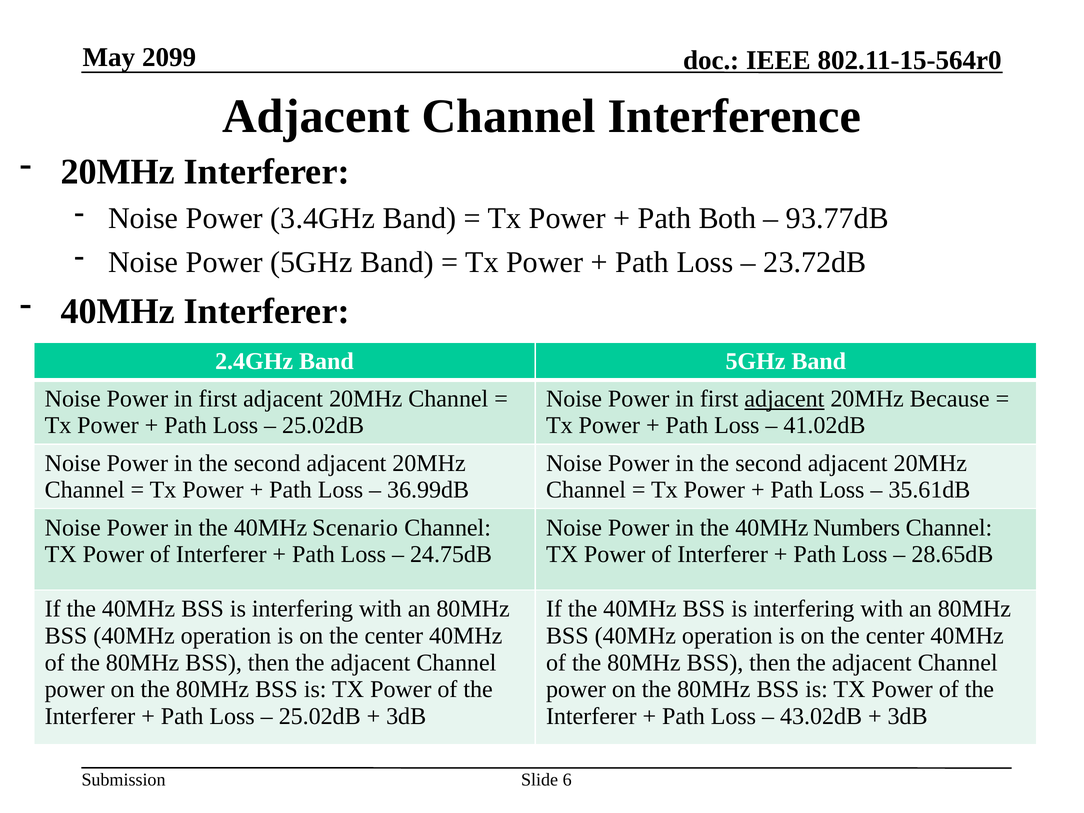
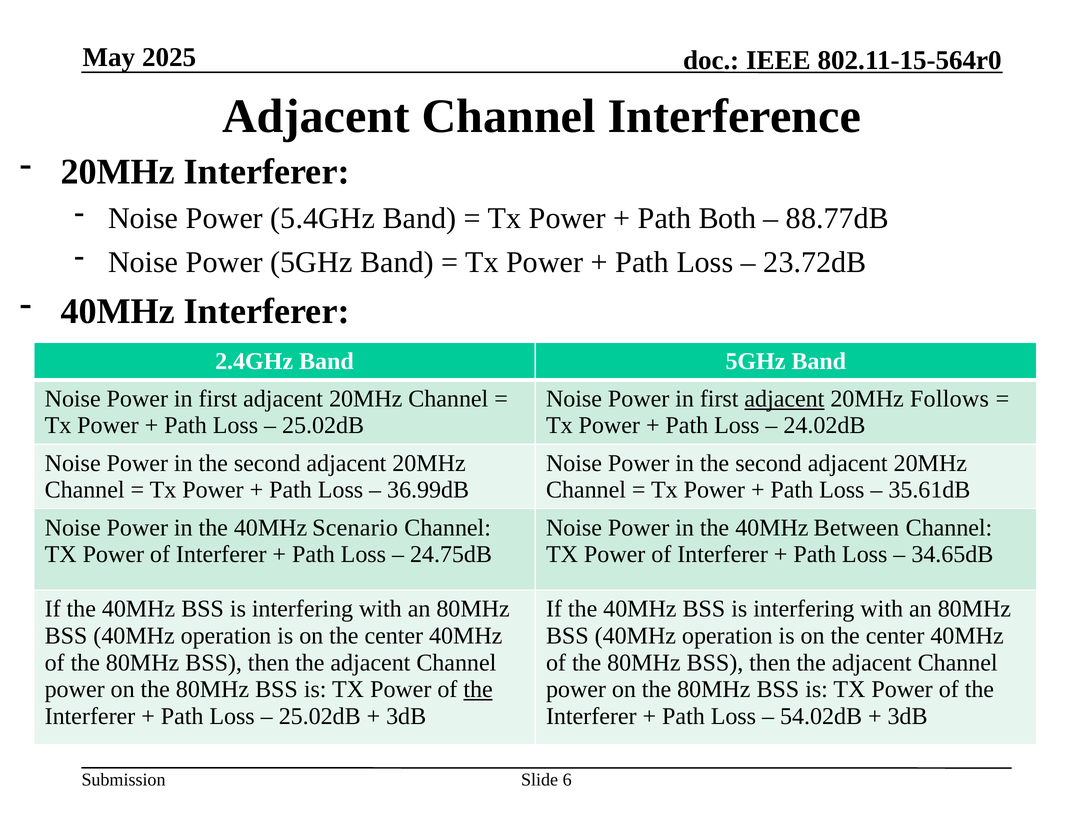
2099: 2099 -> 2025 (169, 57)
3.4GHz: 3.4GHz -> 5.4GHz (323, 219)
93.77dB: 93.77dB -> 88.77dB (837, 219)
Because: Because -> Follows (949, 399)
41.02dB: 41.02dB -> 24.02dB (824, 426)
Numbers: Numbers -> Between (856, 528)
28.65dB: 28.65dB -> 34.65dB (952, 554)
the underline: none -> present (478, 689)
43.02dB: 43.02dB -> 54.02dB (821, 716)
